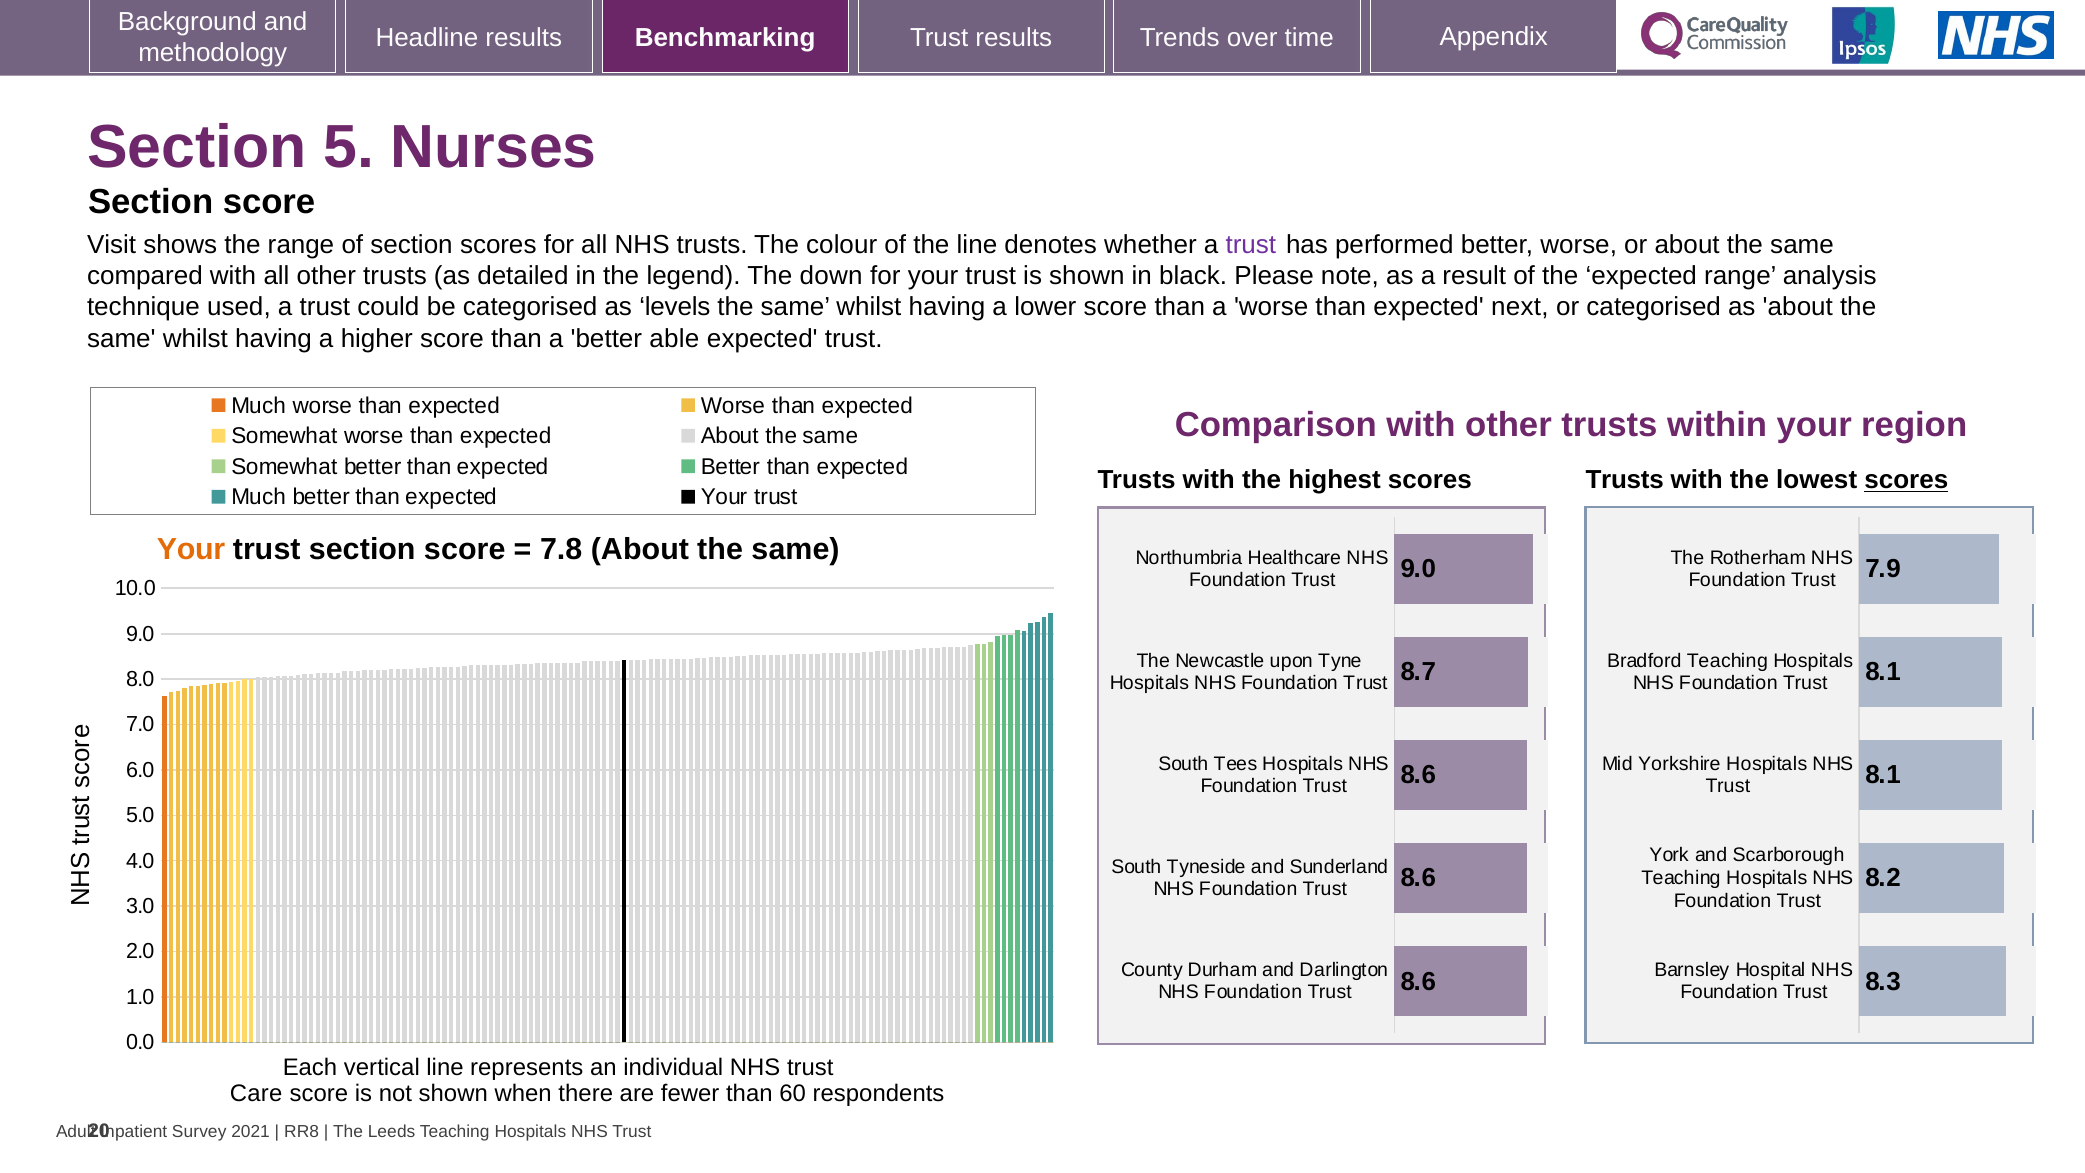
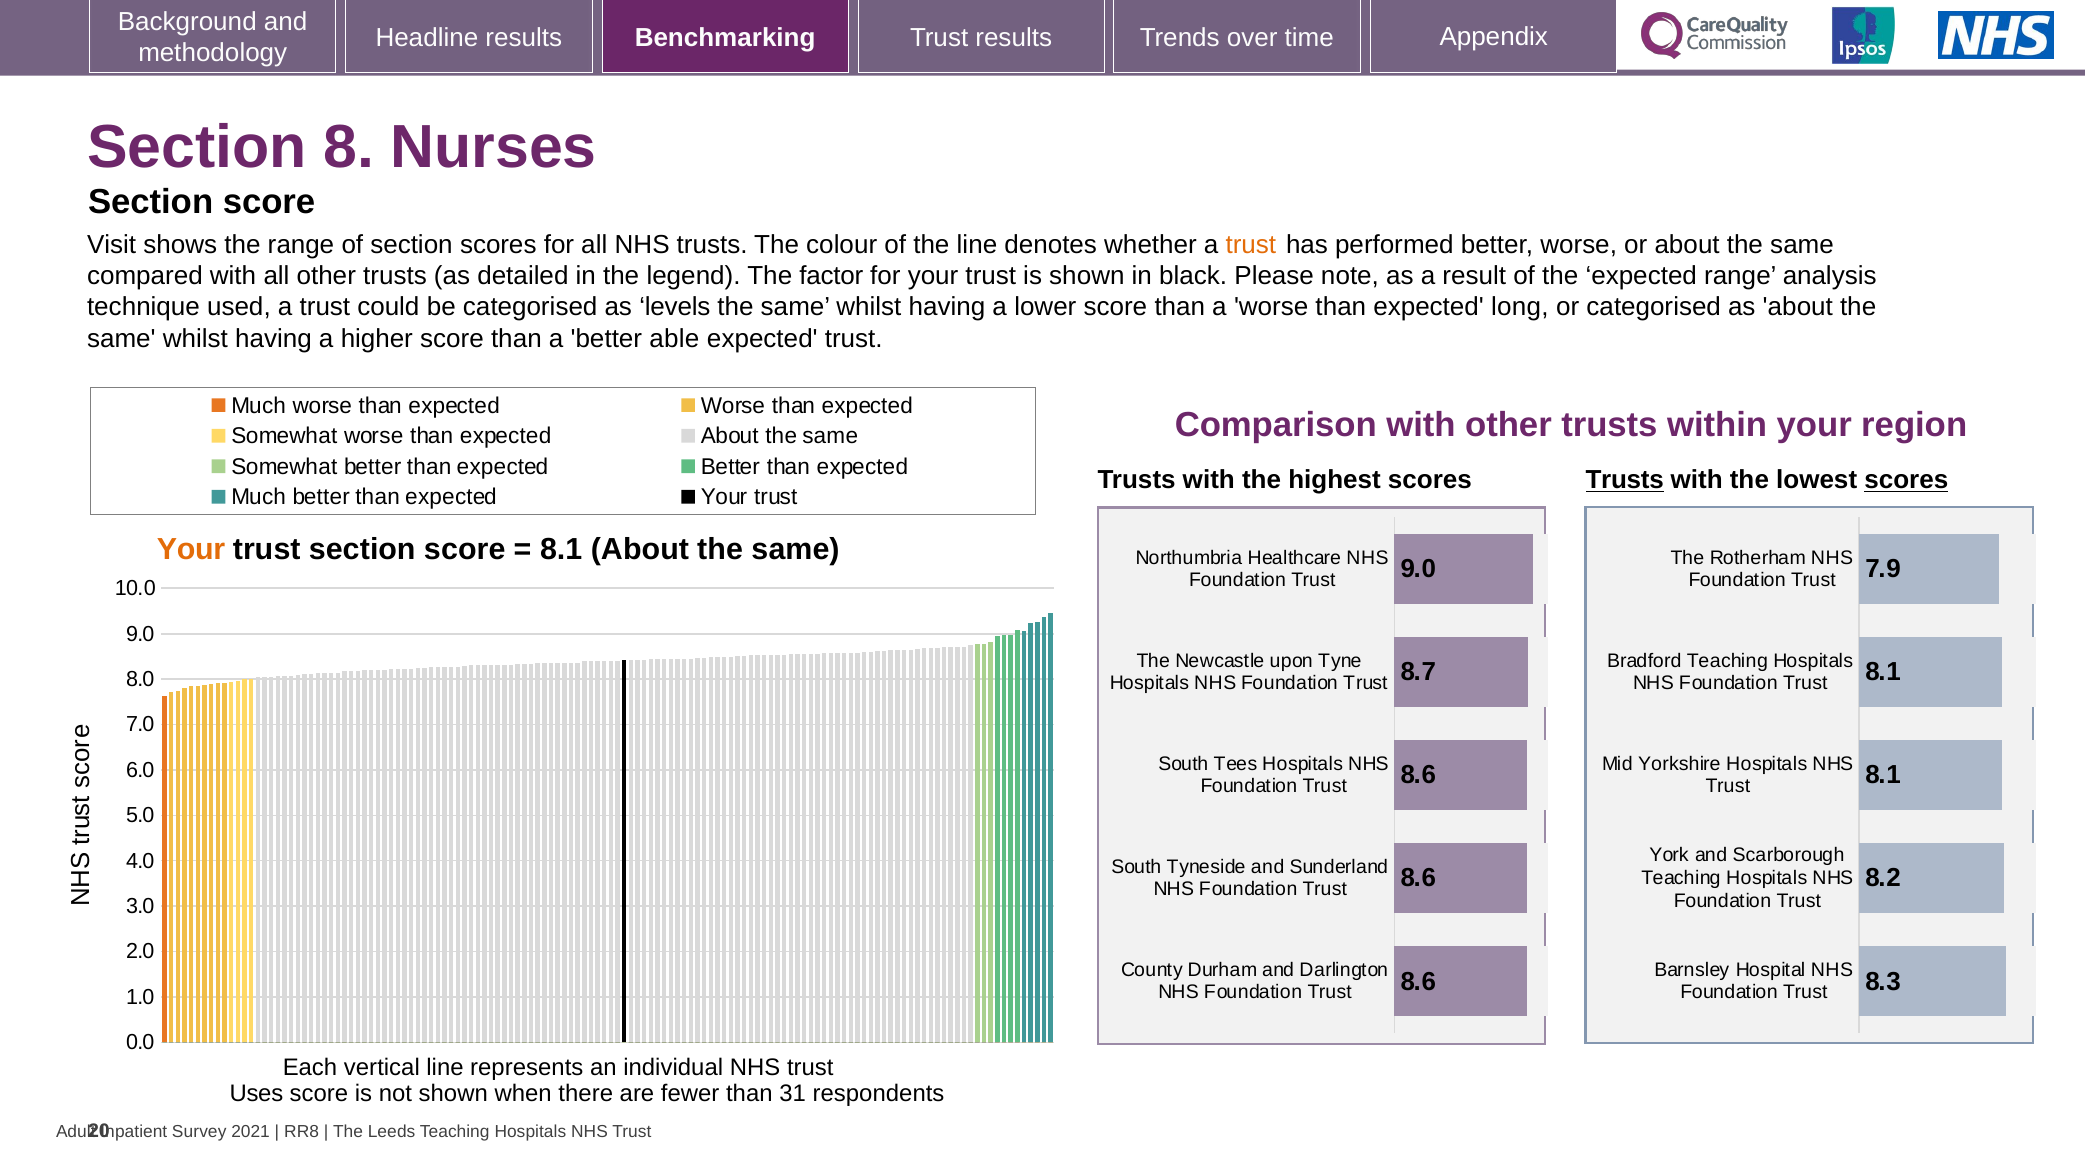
5: 5 -> 8 (349, 147)
trust colour: purple -> orange (1251, 245)
down: down -> factor (831, 276)
next: next -> long (1520, 307)
Trusts underline: none -> present (1625, 480)
7.8: 7.8 -> 8.1 (561, 550)
Care: Care -> Uses (256, 1093)
60: 60 -> 31 (793, 1093)
